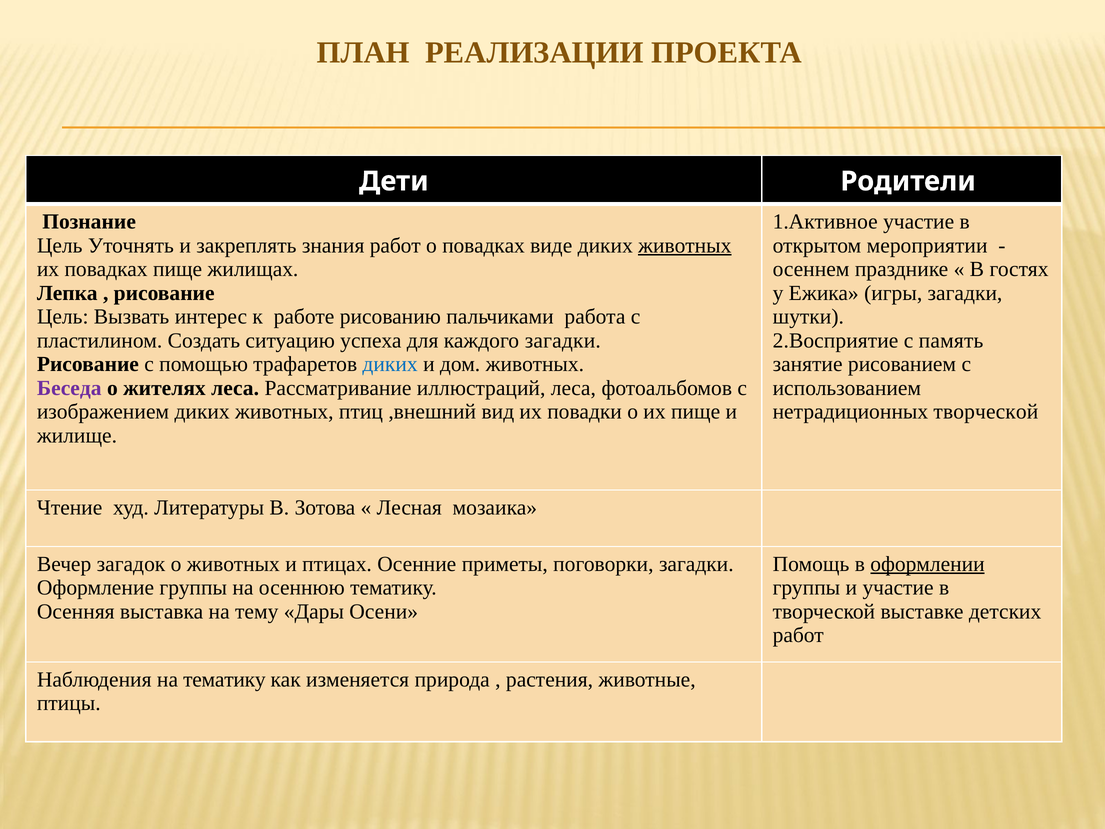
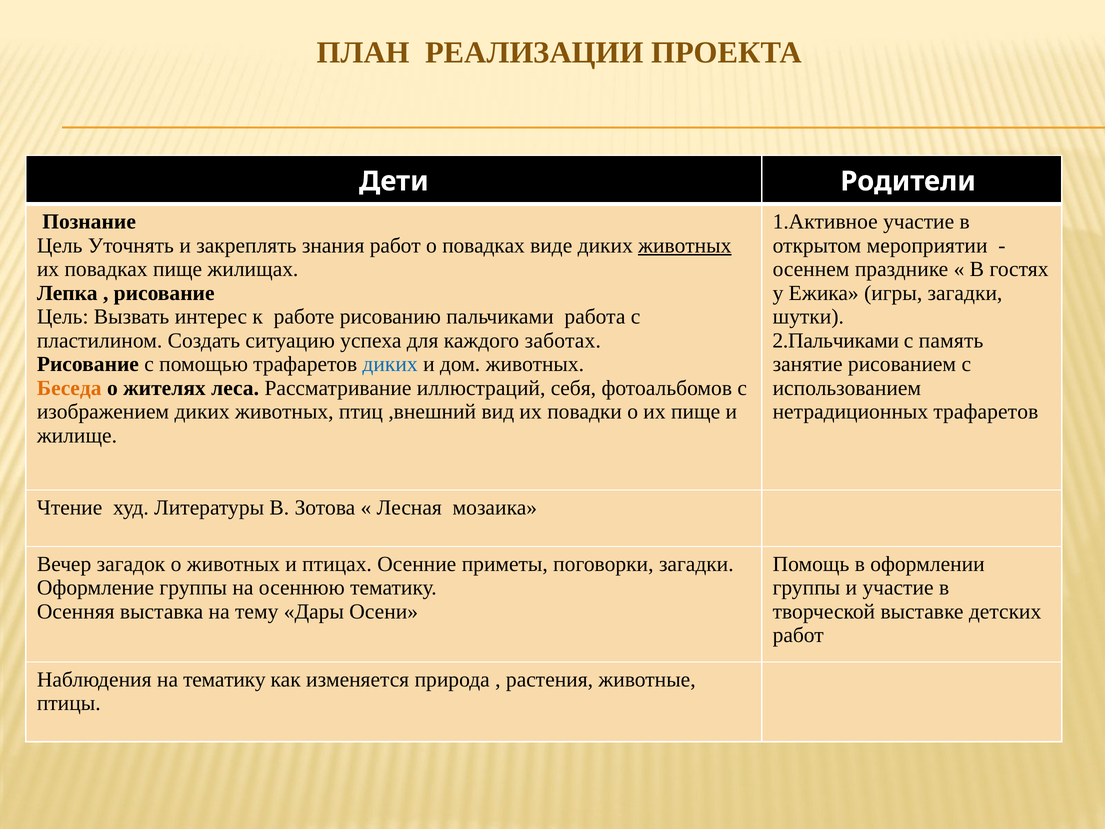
каждого загадки: загадки -> заботах (563, 340)
2.Восприятие: 2.Восприятие -> 2.Пальчиками (836, 340)
Беседа colour: purple -> orange (69, 388)
иллюстраций леса: леса -> себя (573, 388)
нетрадиционных творческой: творческой -> трафаретов (986, 412)
оформлении underline: present -> none (927, 564)
